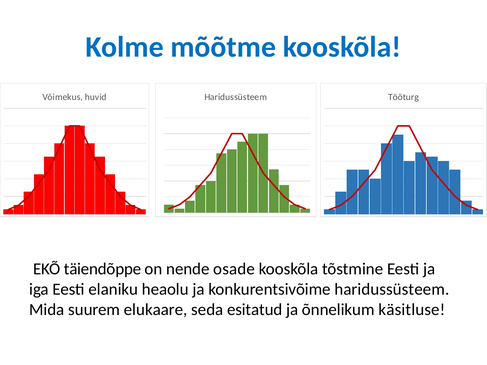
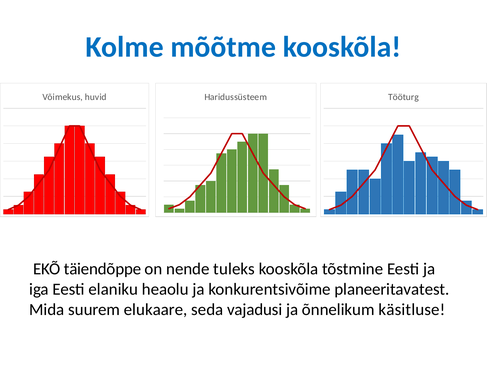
osade: osade -> tuleks (234, 269)
konkurentsivõime haridussüsteem: haridussüsteem -> planeeritavatest (392, 290)
esitatud: esitatud -> vajadusi (255, 310)
